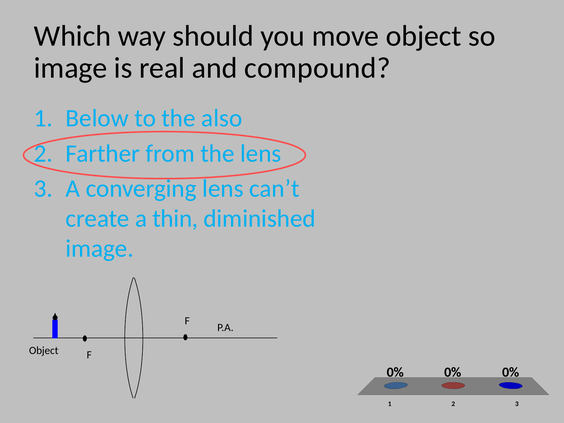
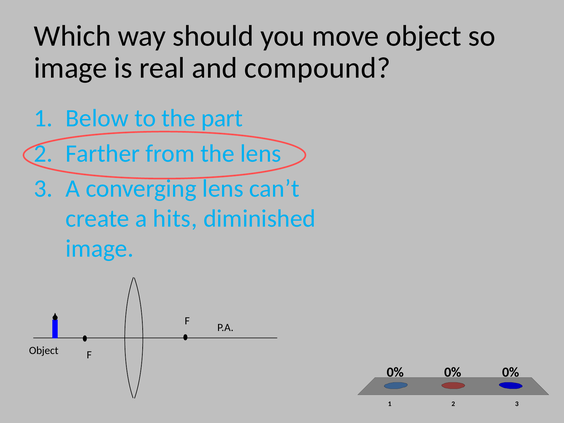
also: also -> part (222, 118)
thin: thin -> hits (175, 219)
